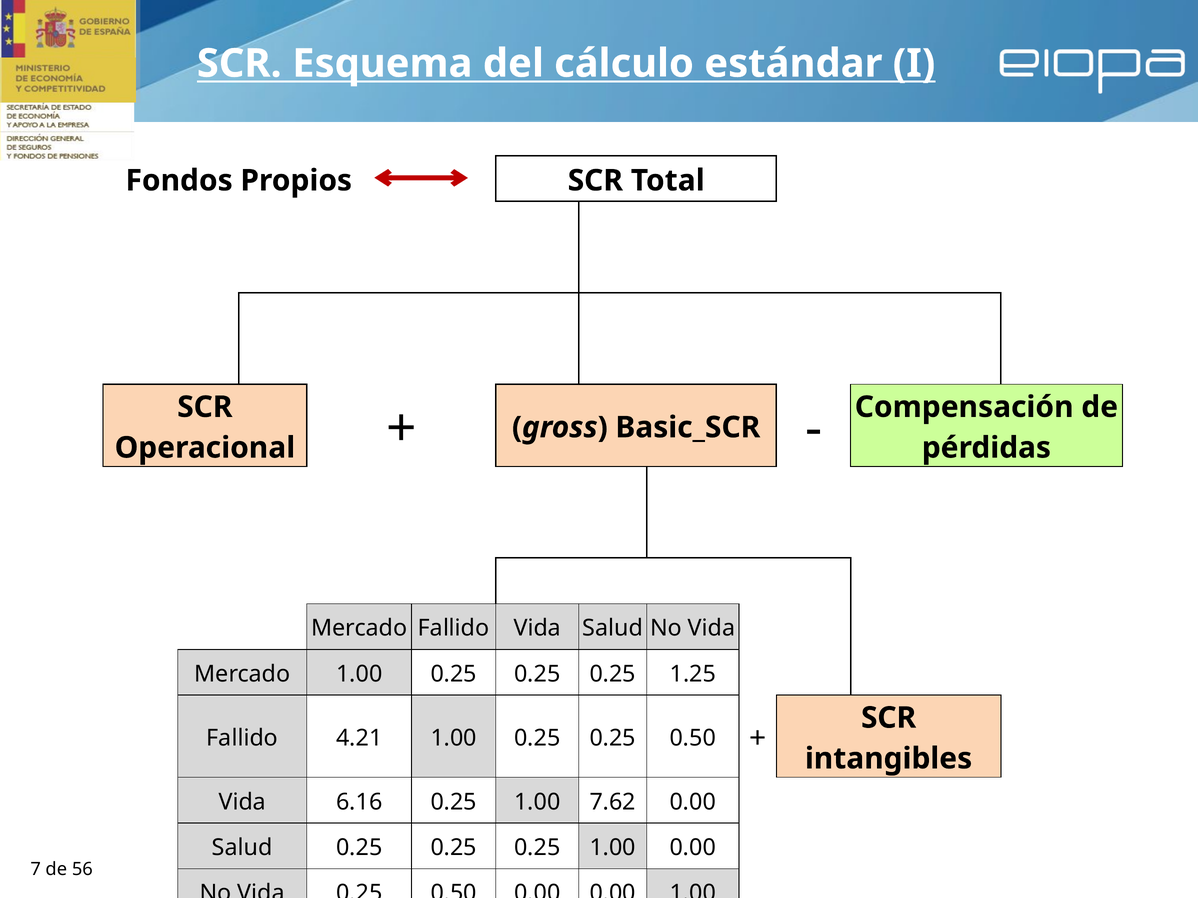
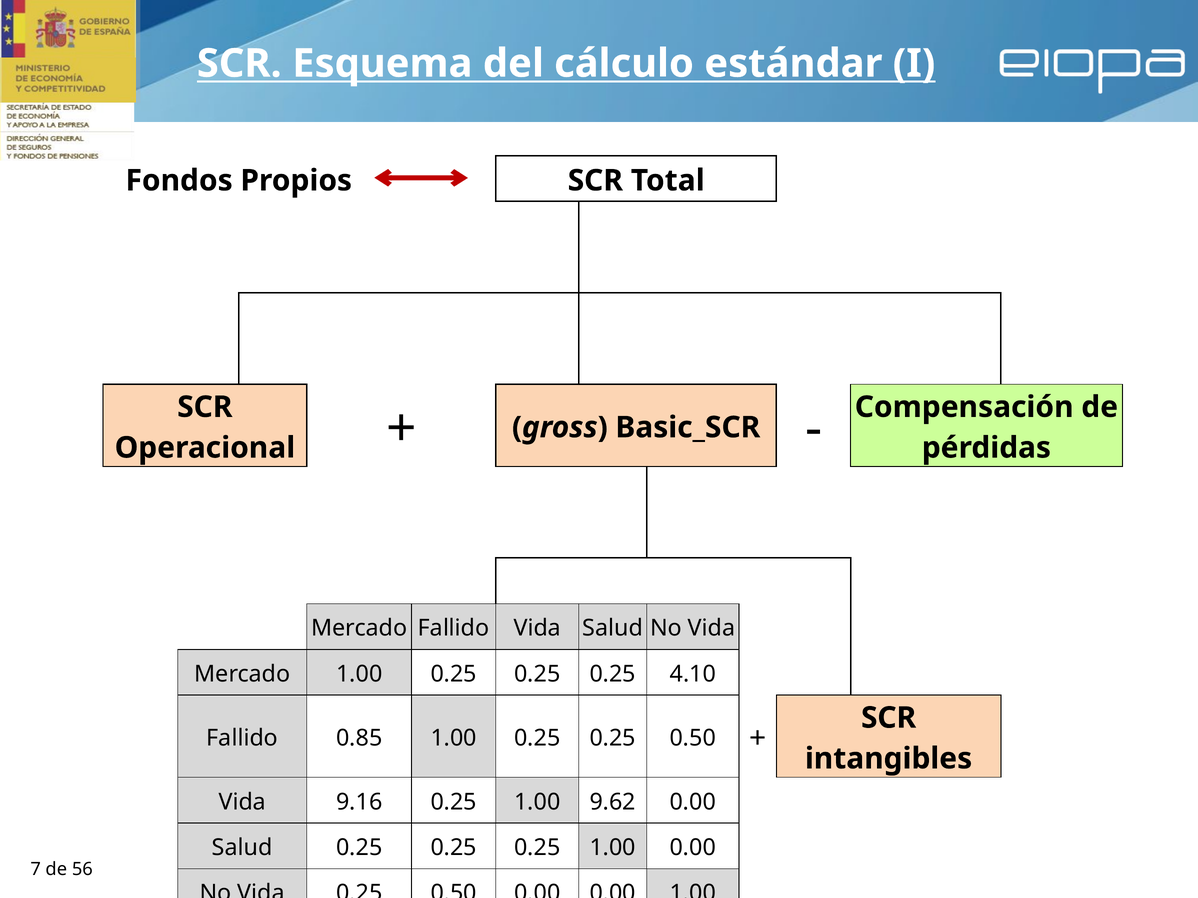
1.25: 1.25 -> 4.10 (693, 674)
4.21: 4.21 -> 0.85 (359, 738)
6.16: 6.16 -> 9.16 (359, 802)
7.62: 7.62 -> 9.62 (613, 802)
